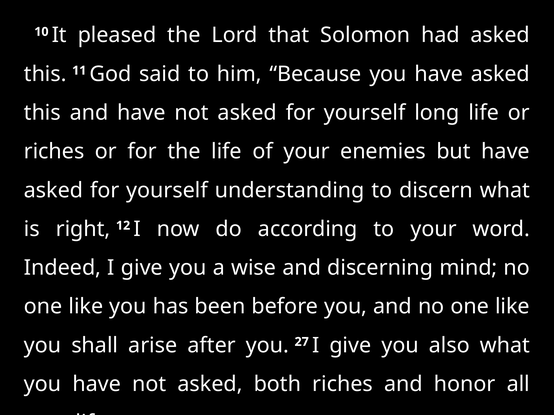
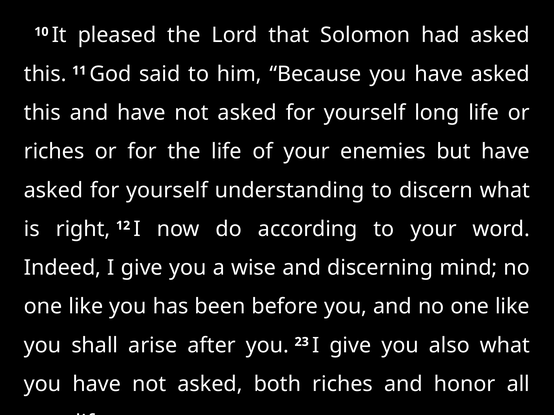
27: 27 -> 23 (302, 342)
